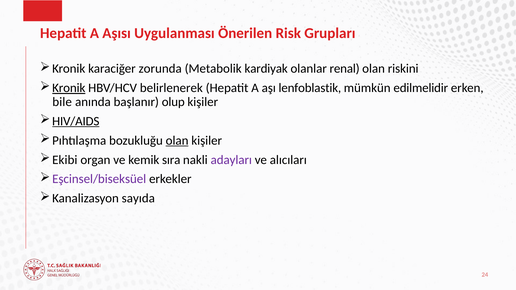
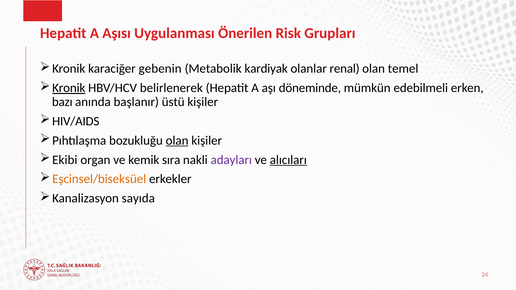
zorunda: zorunda -> gebenin (160, 69)
riskini: riskini -> temel (403, 69)
lenfoblastik: lenfoblastik -> döneminde (310, 88)
edilmelidir: edilmelidir -> edebilmeli (421, 88)
bile: bile -> bazı (62, 102)
olup: olup -> üstü (173, 102)
HIV/AIDS underline: present -> none (76, 121)
alıcıları underline: none -> present (288, 160)
Eşcinsel/biseksüel colour: purple -> orange (99, 179)
